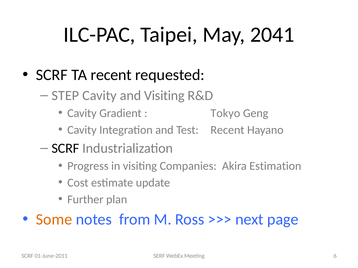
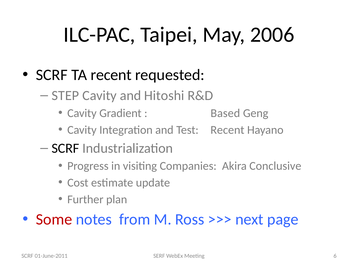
2041: 2041 -> 2006 (272, 35)
and Visiting: Visiting -> Hitoshi (164, 96)
Tokyo: Tokyo -> Based (225, 113)
Estimation: Estimation -> Conclusive (275, 166)
Some colour: orange -> red (54, 220)
